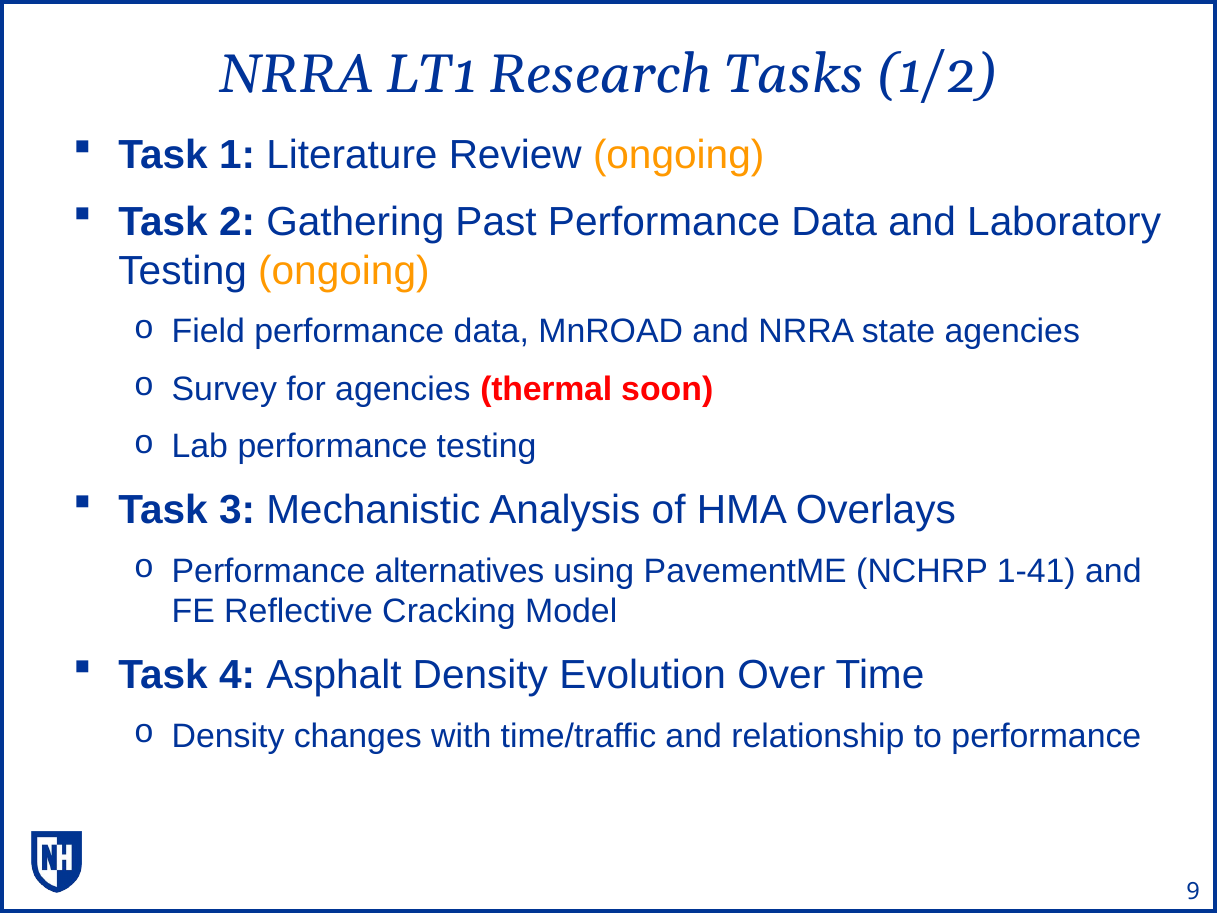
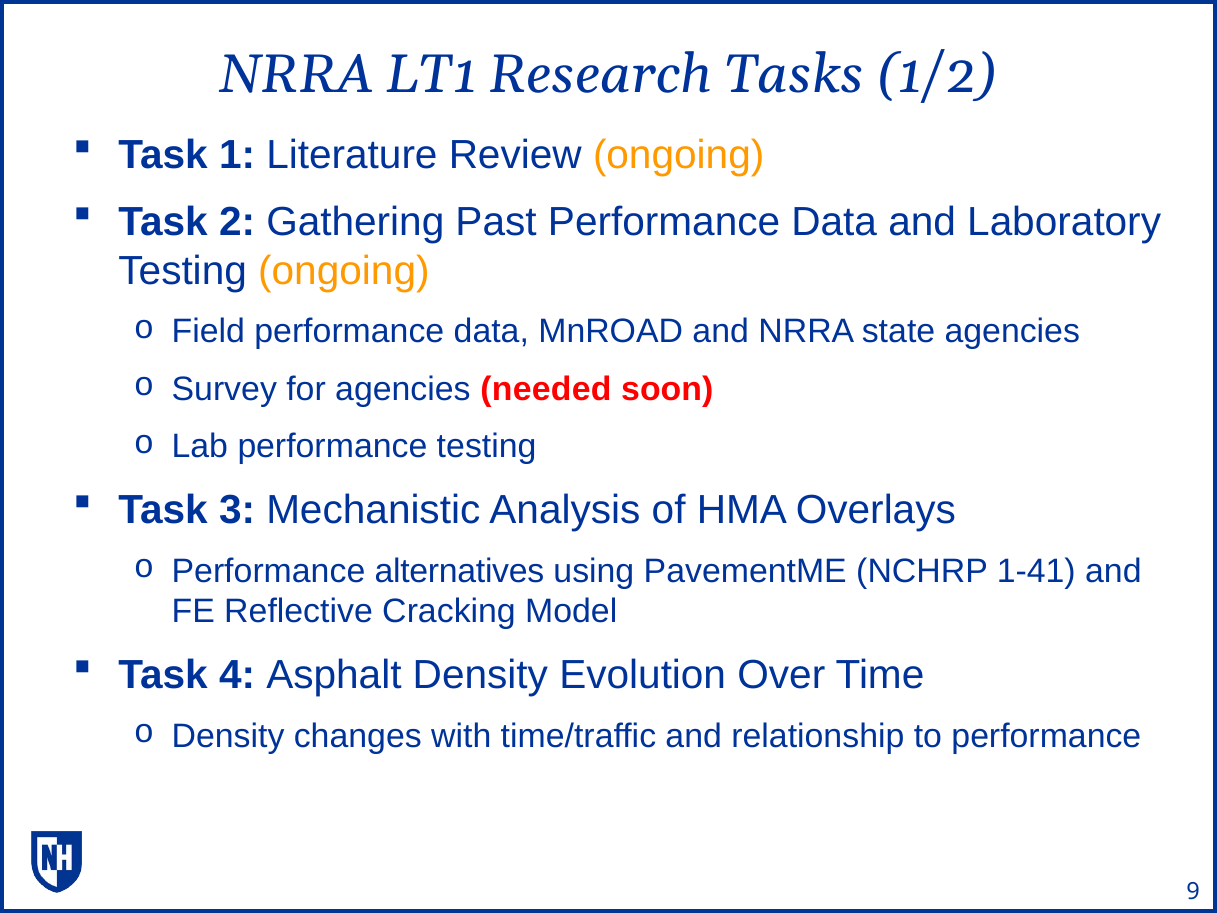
thermal: thermal -> needed (546, 389)
